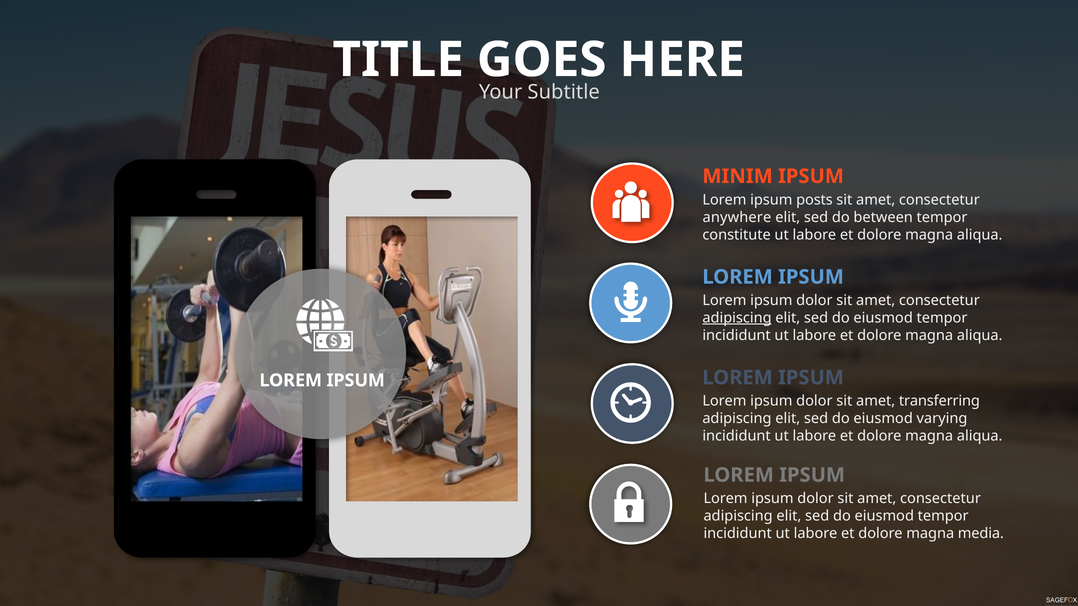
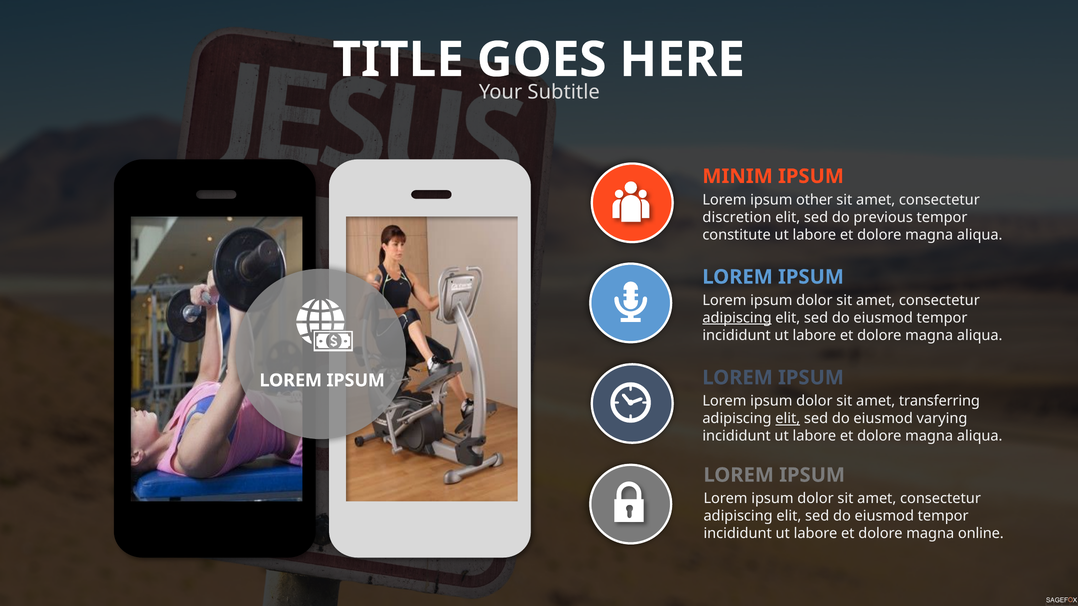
posts: posts -> other (814, 200)
anywhere: anywhere -> discretion (737, 217)
between: between -> previous (883, 217)
elit underline: none -> present (788, 419)
media: media -> online (981, 534)
